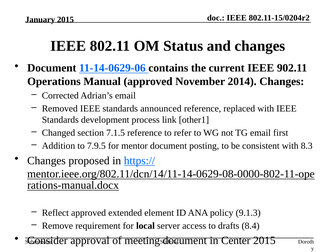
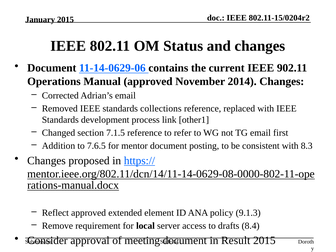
announced: announced -> collections (161, 109)
7.9.5: 7.9.5 -> 7.6.5 (96, 146)
Center: Center -> Result (236, 240)
